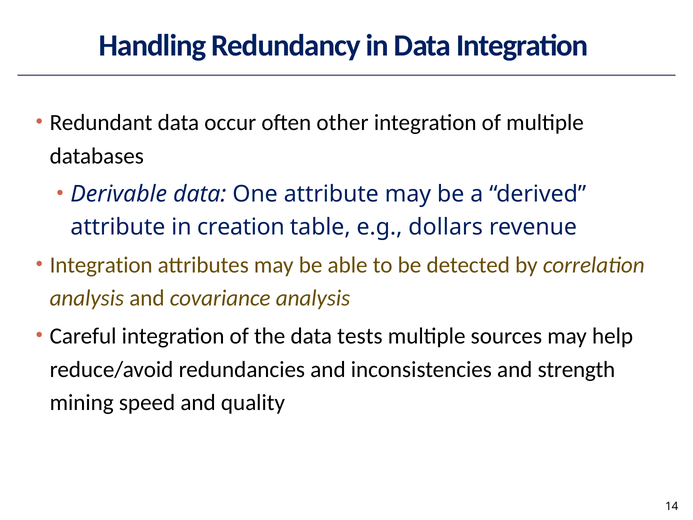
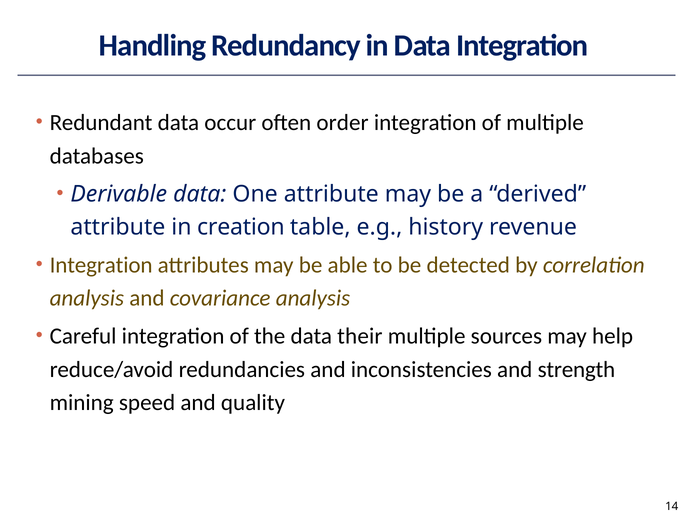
other: other -> order (343, 123)
dollars: dollars -> history (446, 227)
tests: tests -> their (360, 336)
